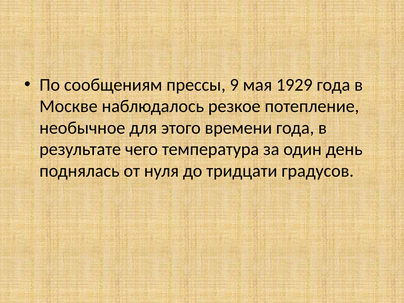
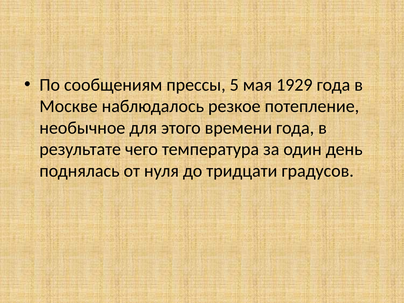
9: 9 -> 5 (234, 85)
